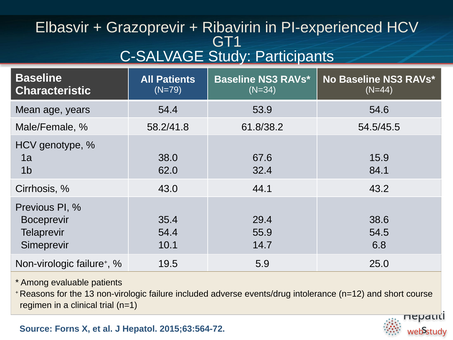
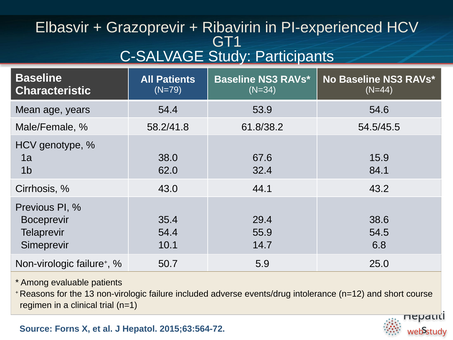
19.5: 19.5 -> 50.7 (168, 264)
